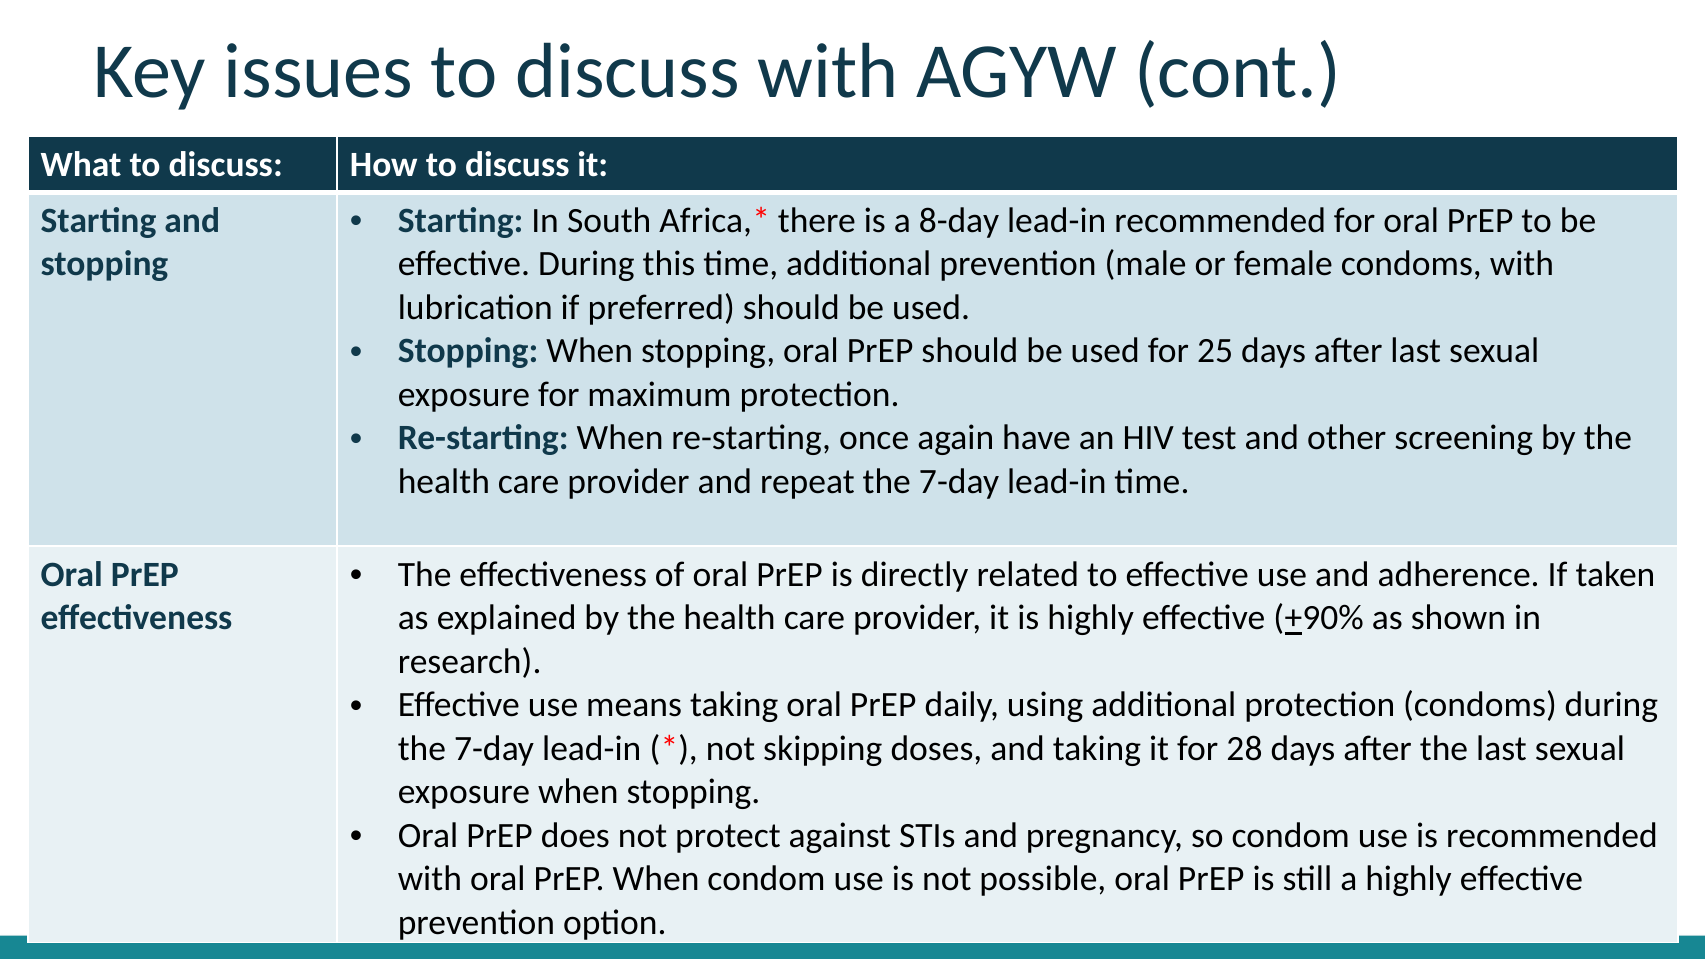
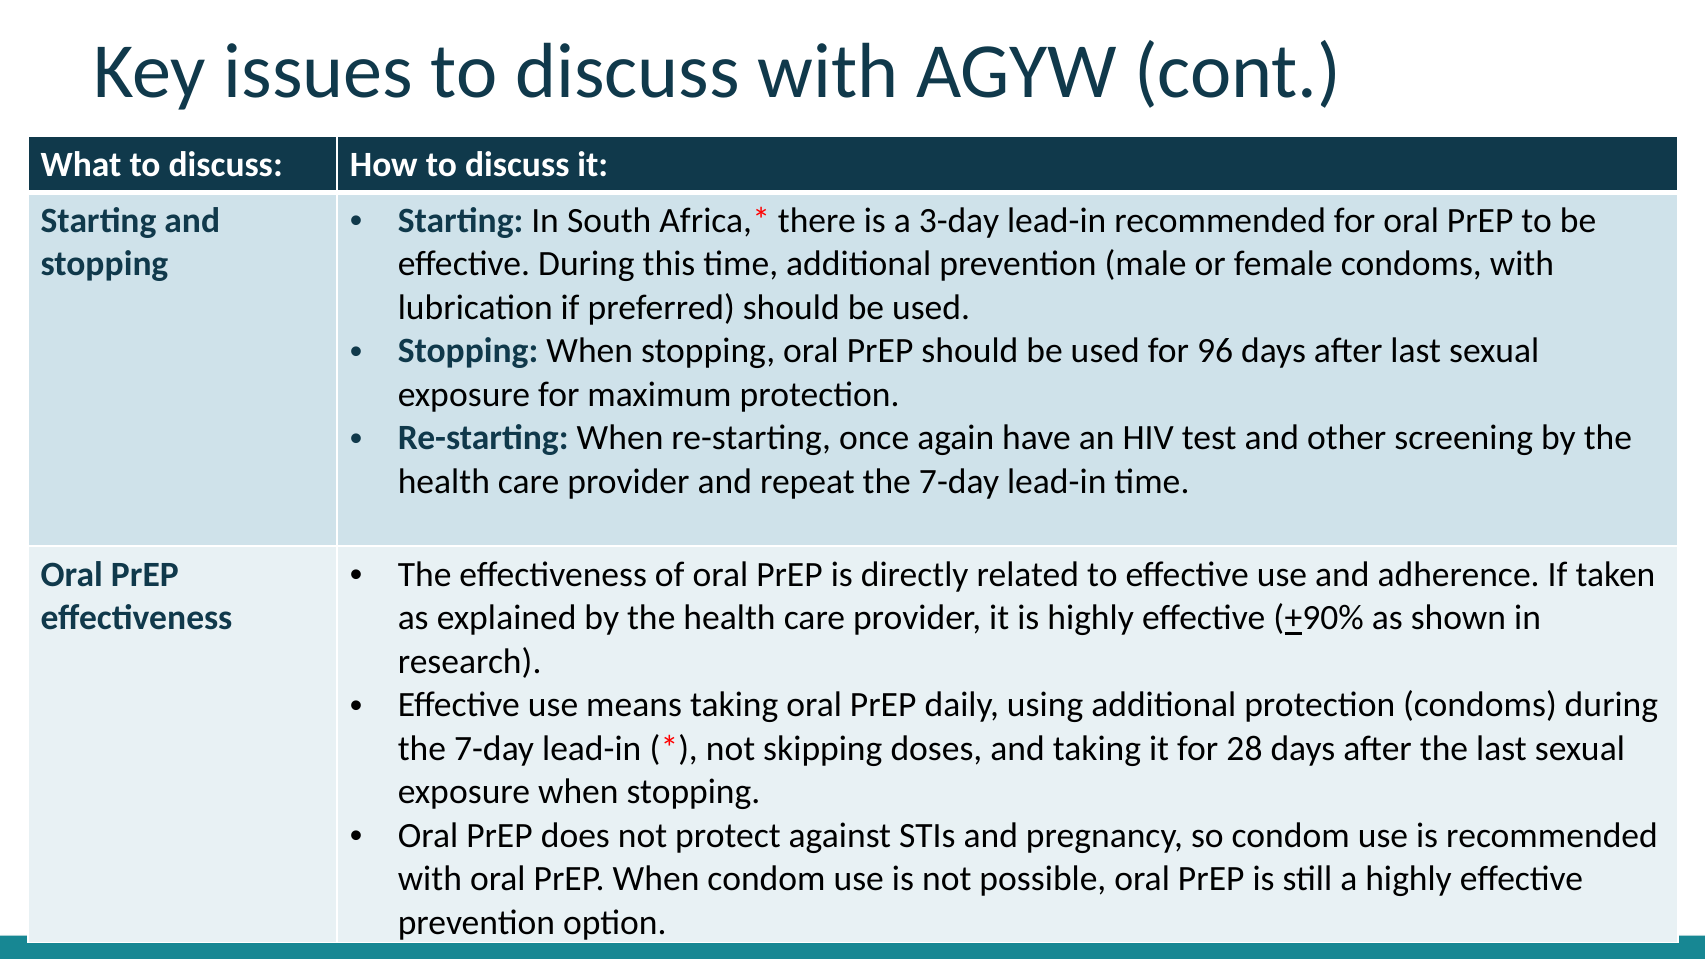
8-day: 8-day -> 3-day (959, 221)
25: 25 -> 96 (1215, 351)
